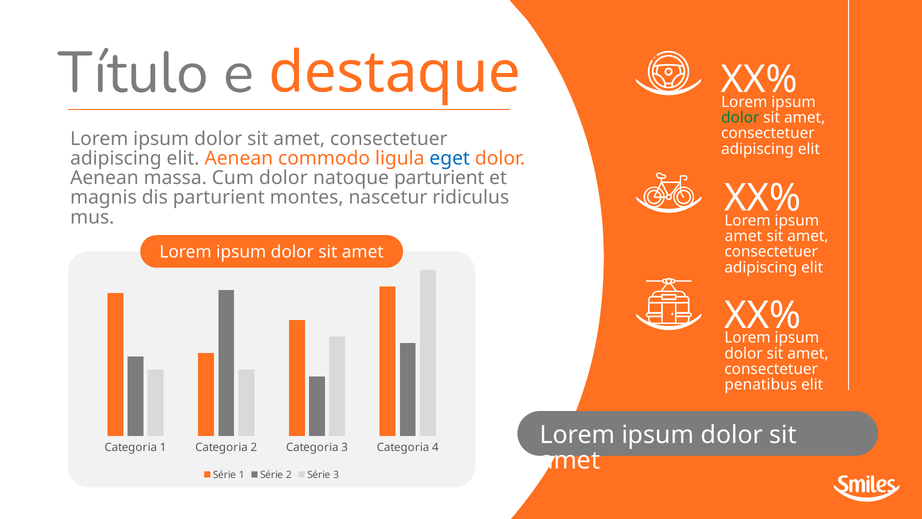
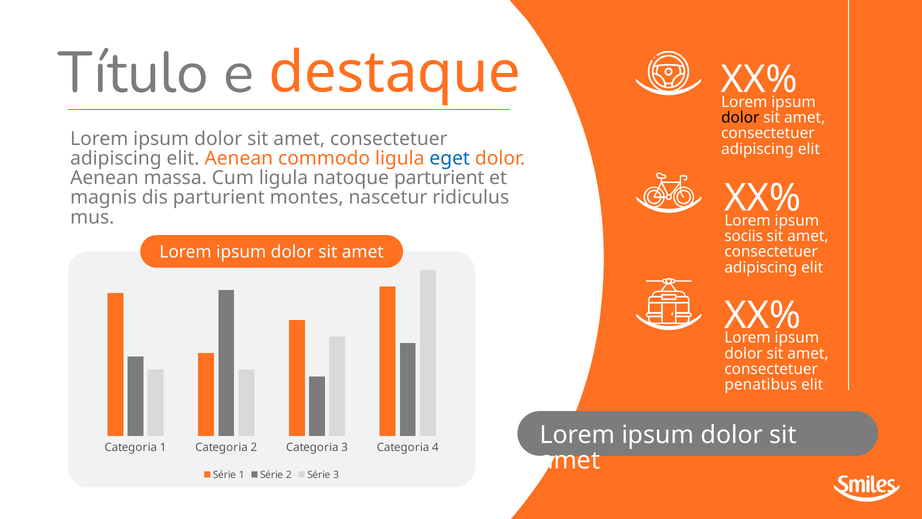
dolor colour: green -> black (740, 118)
Cum dolor: dolor -> ligula (283, 178)
amet: amet -> sociis (744, 236)
